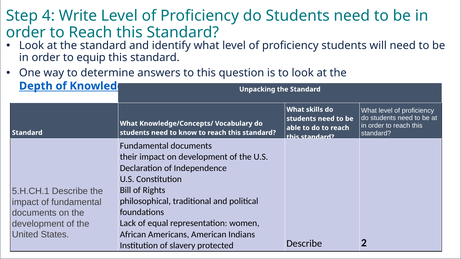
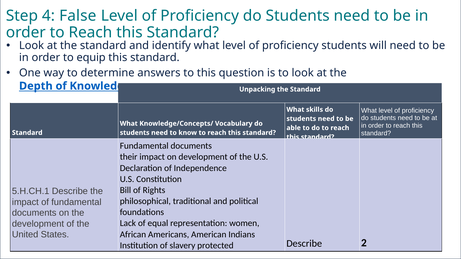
Write: Write -> False (78, 16)
